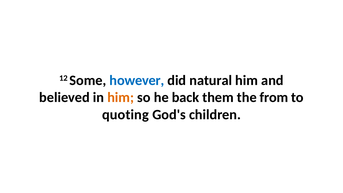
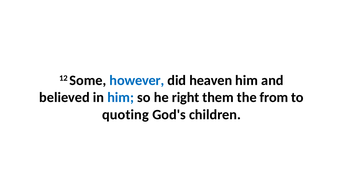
natural: natural -> heaven (211, 80)
him colour: orange -> blue (121, 97)
back: back -> right (186, 97)
